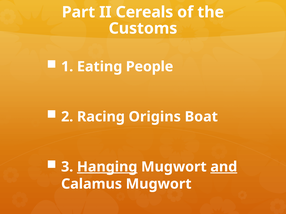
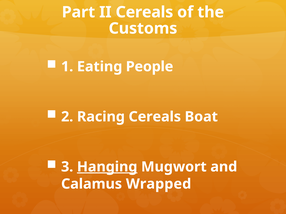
Racing Origins: Origins -> Cereals (155, 117)
and underline: present -> none (224, 167)
Calamus Mugwort: Mugwort -> Wrapped (159, 184)
